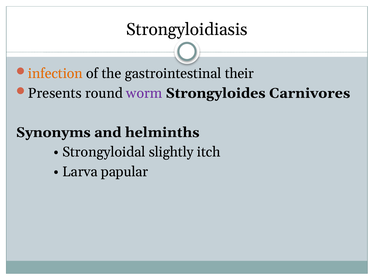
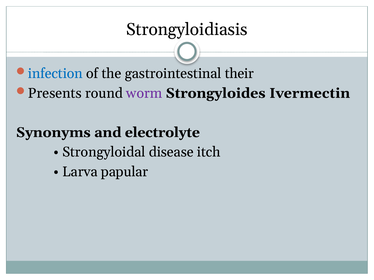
infection colour: orange -> blue (55, 74)
Carnivores: Carnivores -> Ivermectin (310, 93)
helminths: helminths -> electrolyte (162, 133)
slightly: slightly -> disease (171, 152)
